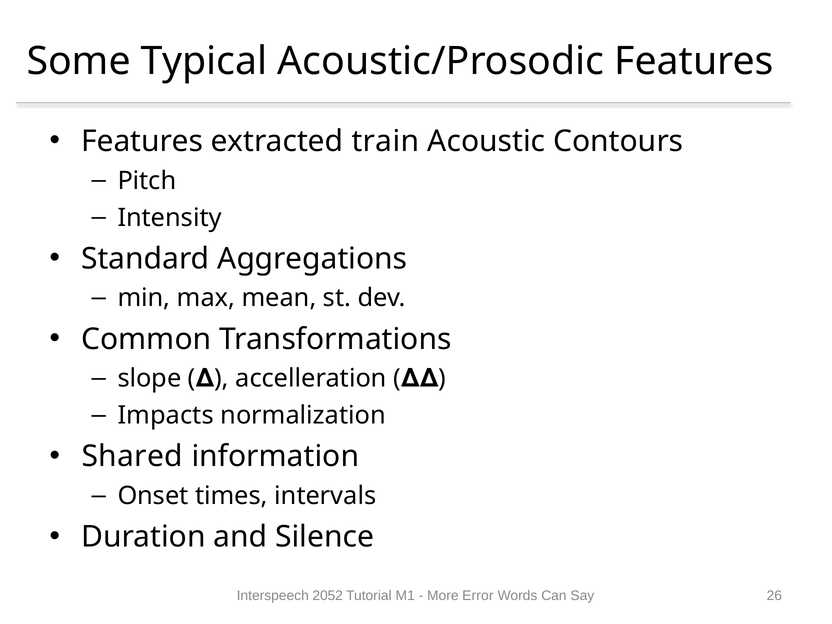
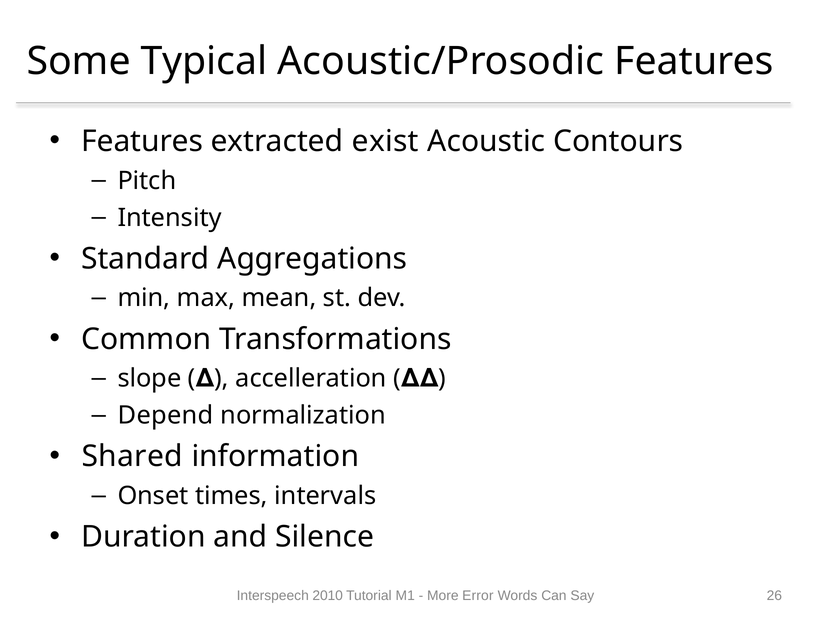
train: train -> exist (385, 141)
Impacts: Impacts -> Depend (166, 416)
2052: 2052 -> 2010 (328, 596)
